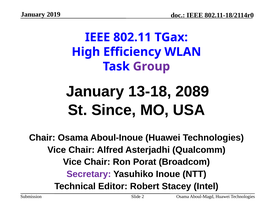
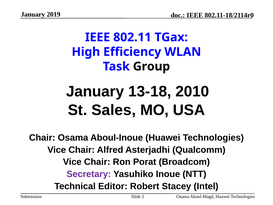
Group colour: purple -> black (151, 66)
2089: 2089 -> 2010 (192, 91)
Since: Since -> Sales (114, 110)
